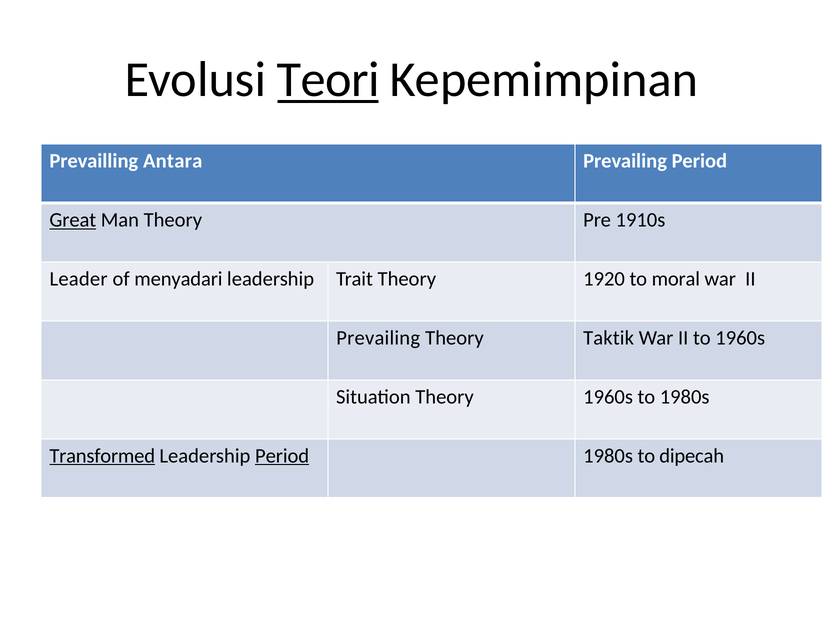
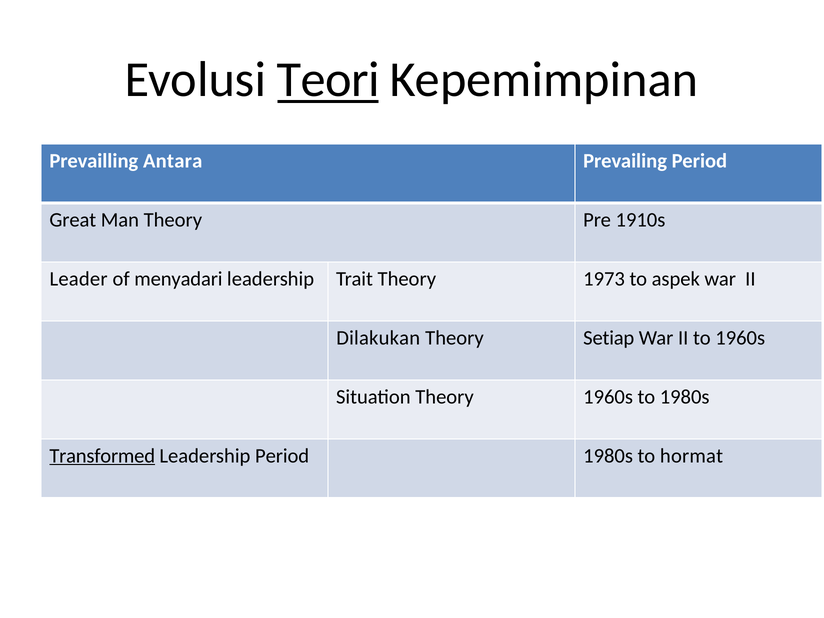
Great underline: present -> none (73, 220)
1920: 1920 -> 1973 (604, 279)
moral: moral -> aspek (676, 279)
Prevailing: Prevailing -> Dilakukan (378, 338)
Taktik: Taktik -> Setiap (609, 338)
Period underline: present -> none (282, 456)
dipecah: dipecah -> hormat (692, 456)
